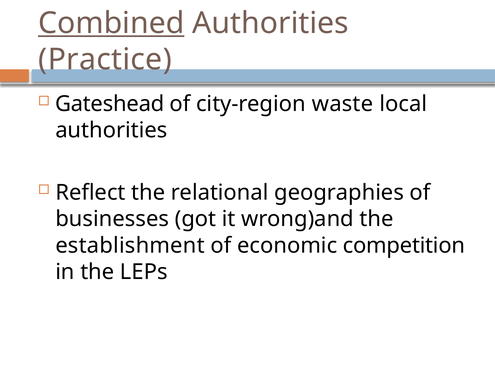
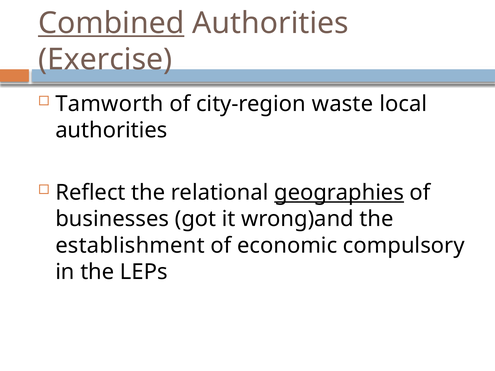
Practice: Practice -> Exercise (105, 59)
Gateshead: Gateshead -> Tamworth (109, 104)
geographies underline: none -> present (339, 193)
competition: competition -> compulsory (404, 246)
